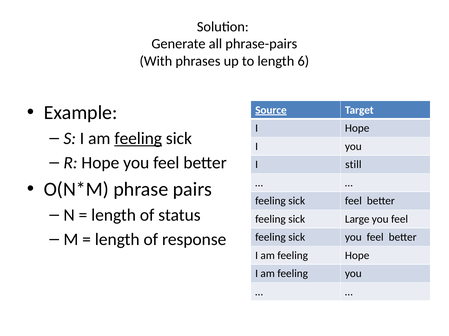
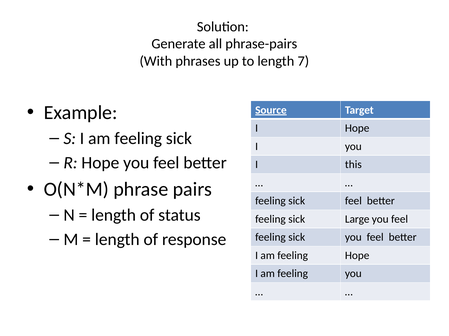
6: 6 -> 7 (303, 61)
feeling underline: present -> none (138, 139)
still: still -> this (353, 165)
